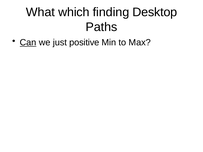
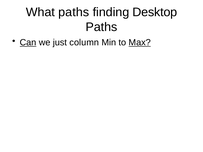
What which: which -> paths (74, 12)
positive: positive -> column (84, 43)
Max underline: none -> present (140, 43)
